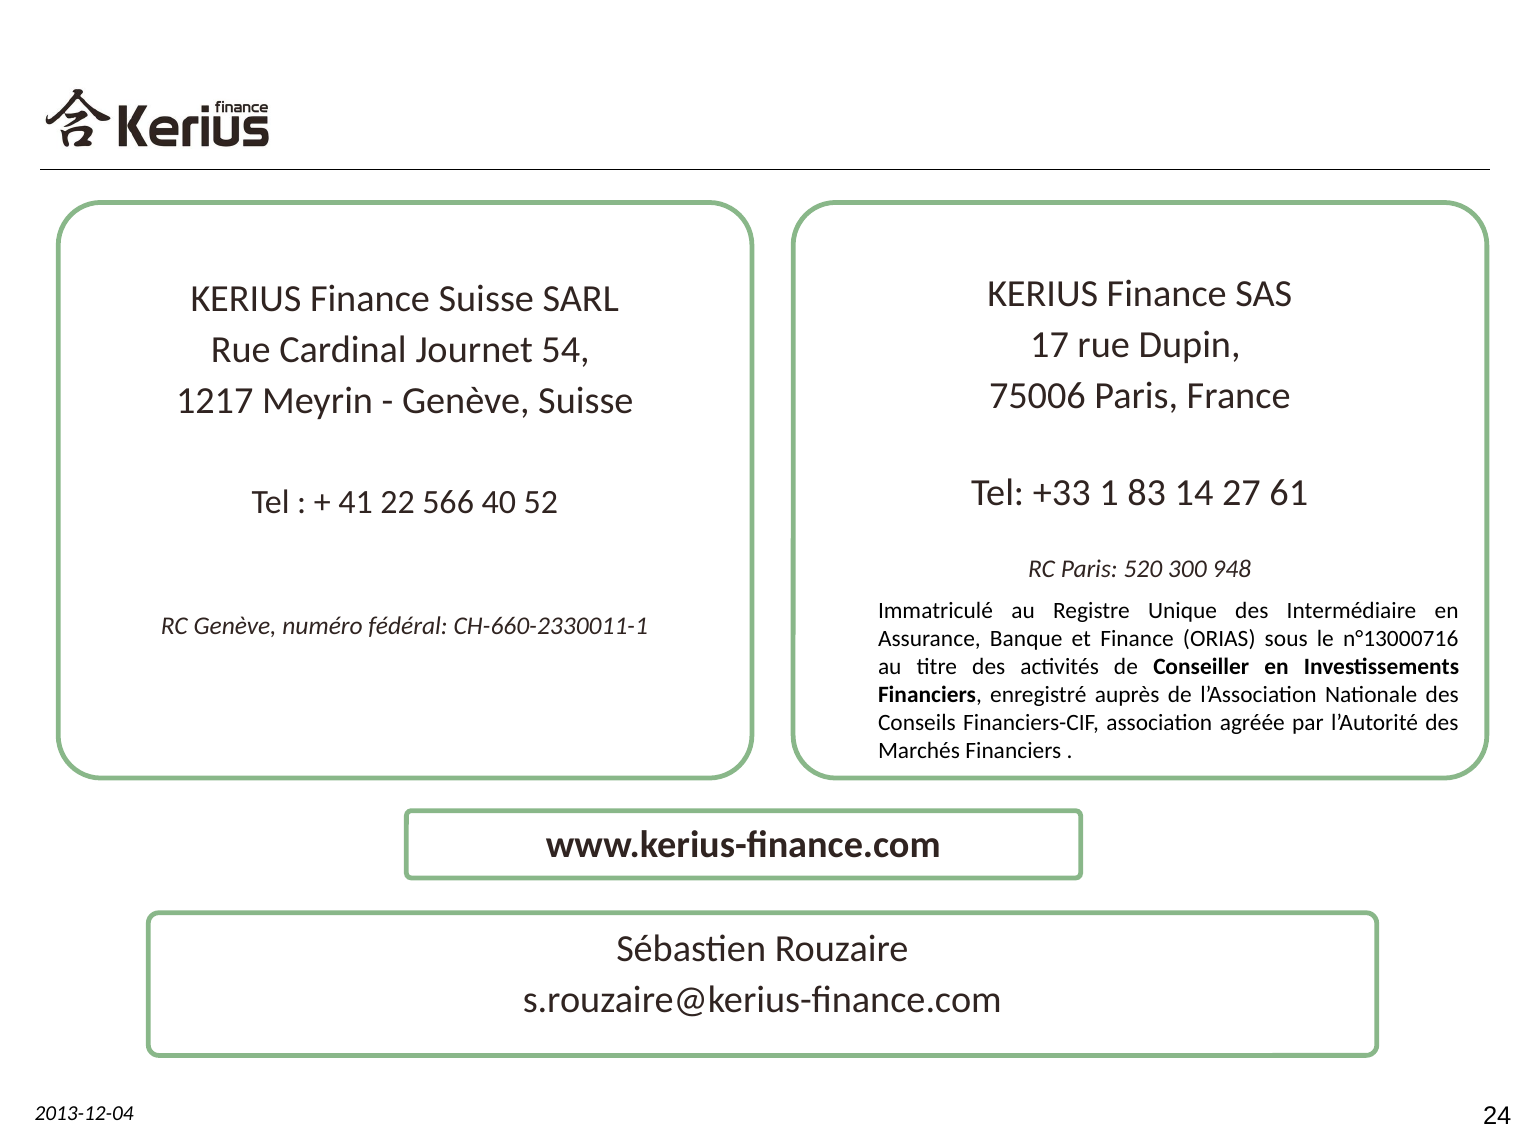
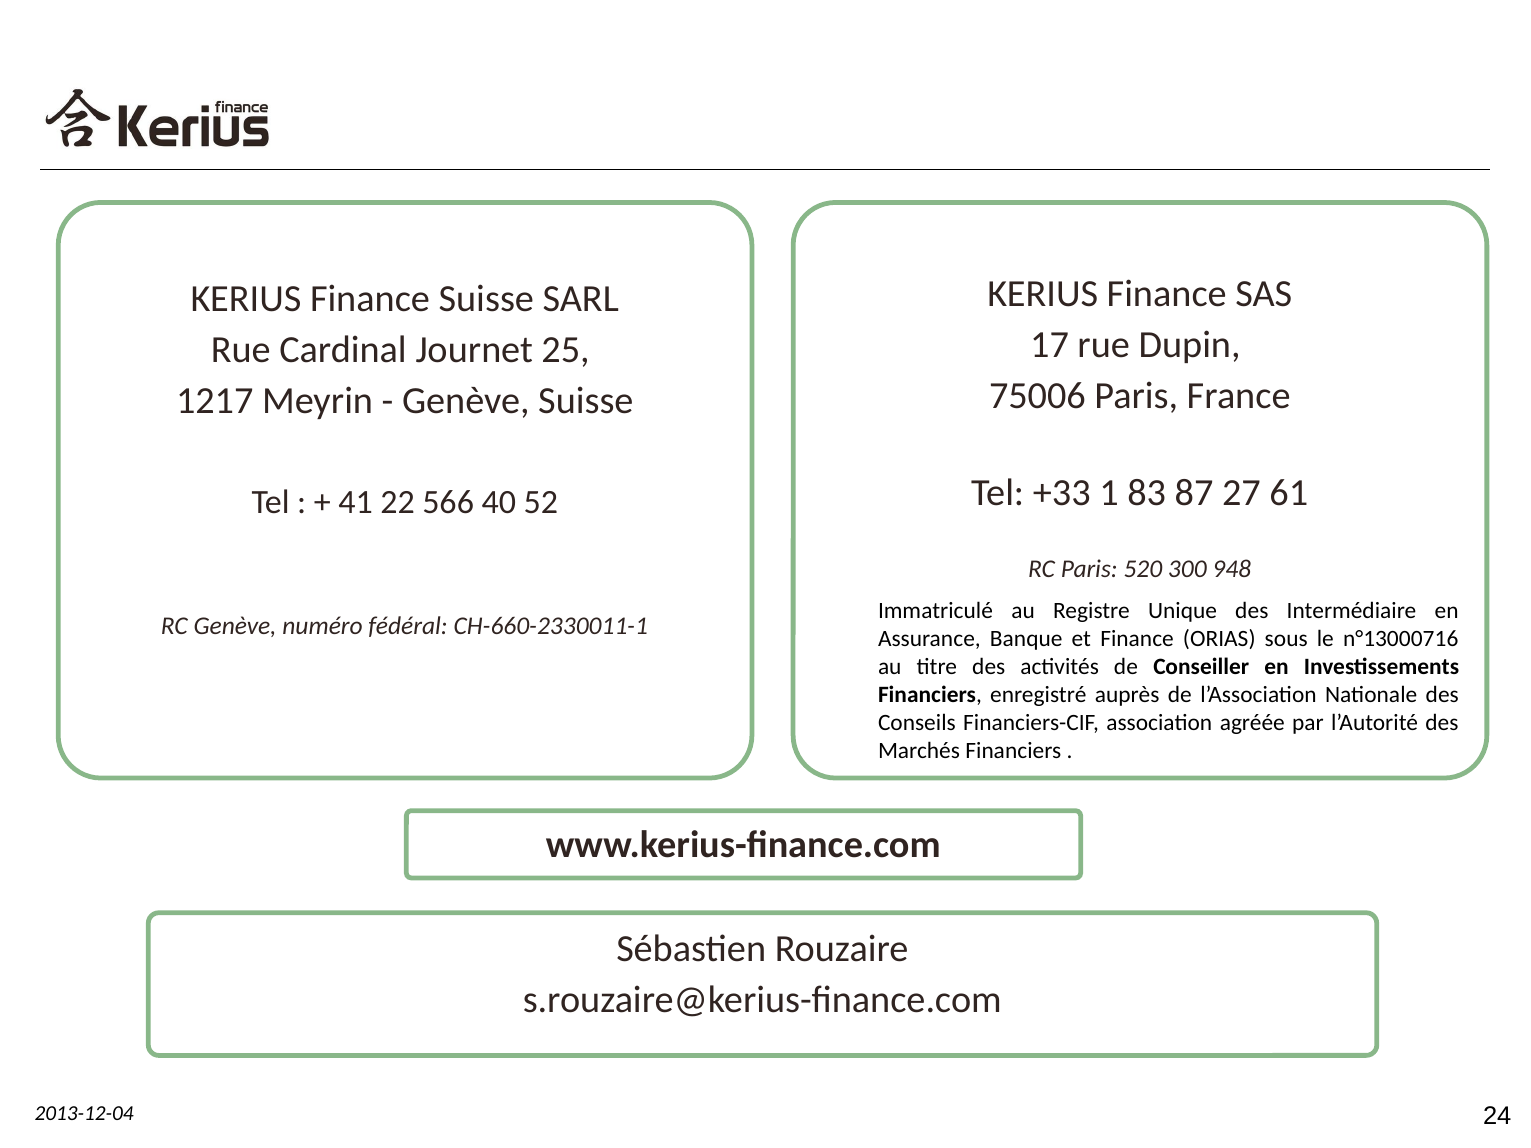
54: 54 -> 25 (566, 350)
14: 14 -> 87 (1194, 493)
